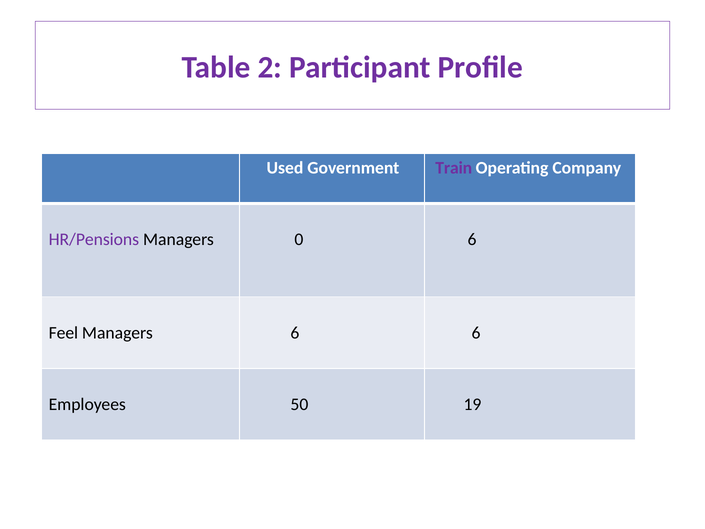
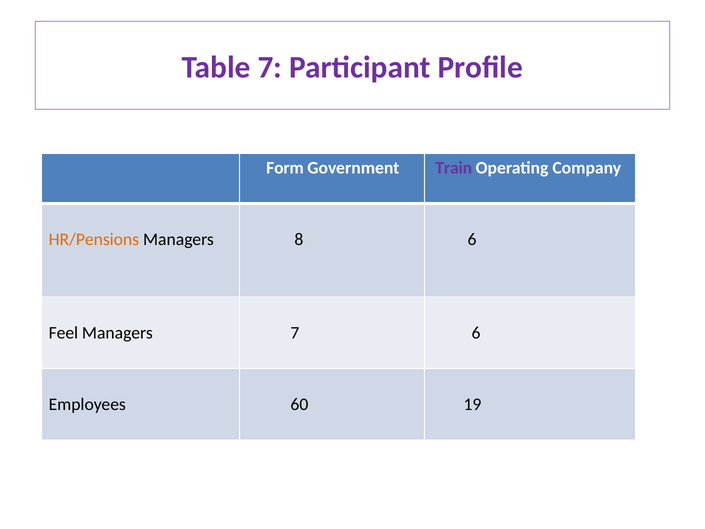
Table 2: 2 -> 7 (270, 67)
Used: Used -> Form (285, 168)
HR/Pensions colour: purple -> orange (94, 239)
0: 0 -> 8 (299, 239)
Managers 6: 6 -> 7 (295, 333)
50: 50 -> 60 (299, 404)
